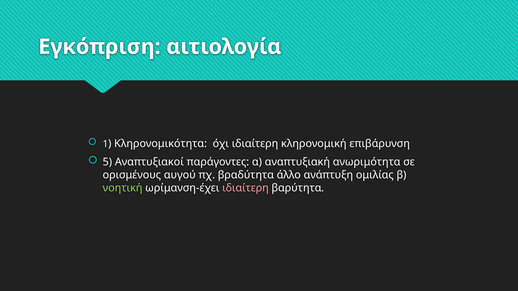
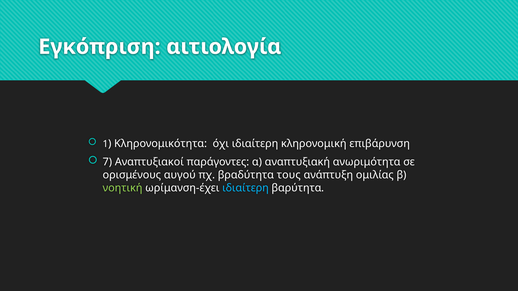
5: 5 -> 7 (107, 162)
άλλο: άλλο -> τους (289, 175)
ιδιαίτερη colour: pink -> light blue (245, 188)
